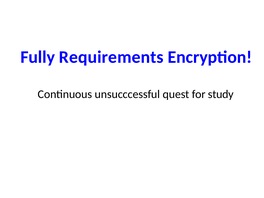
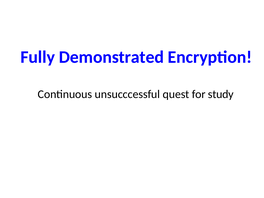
Requirements: Requirements -> Demonstrated (111, 57)
